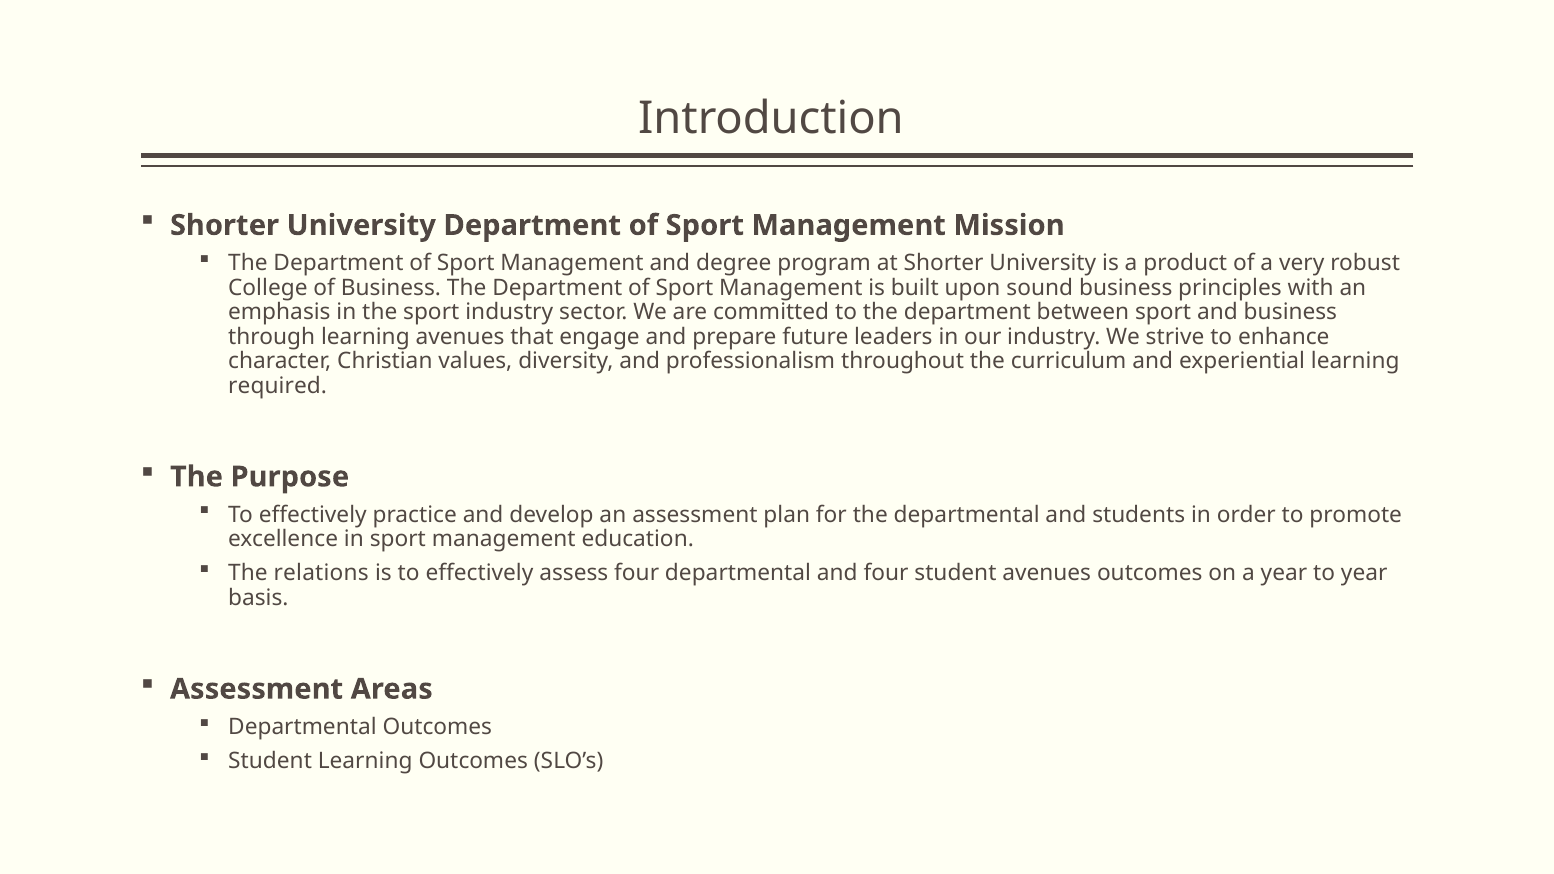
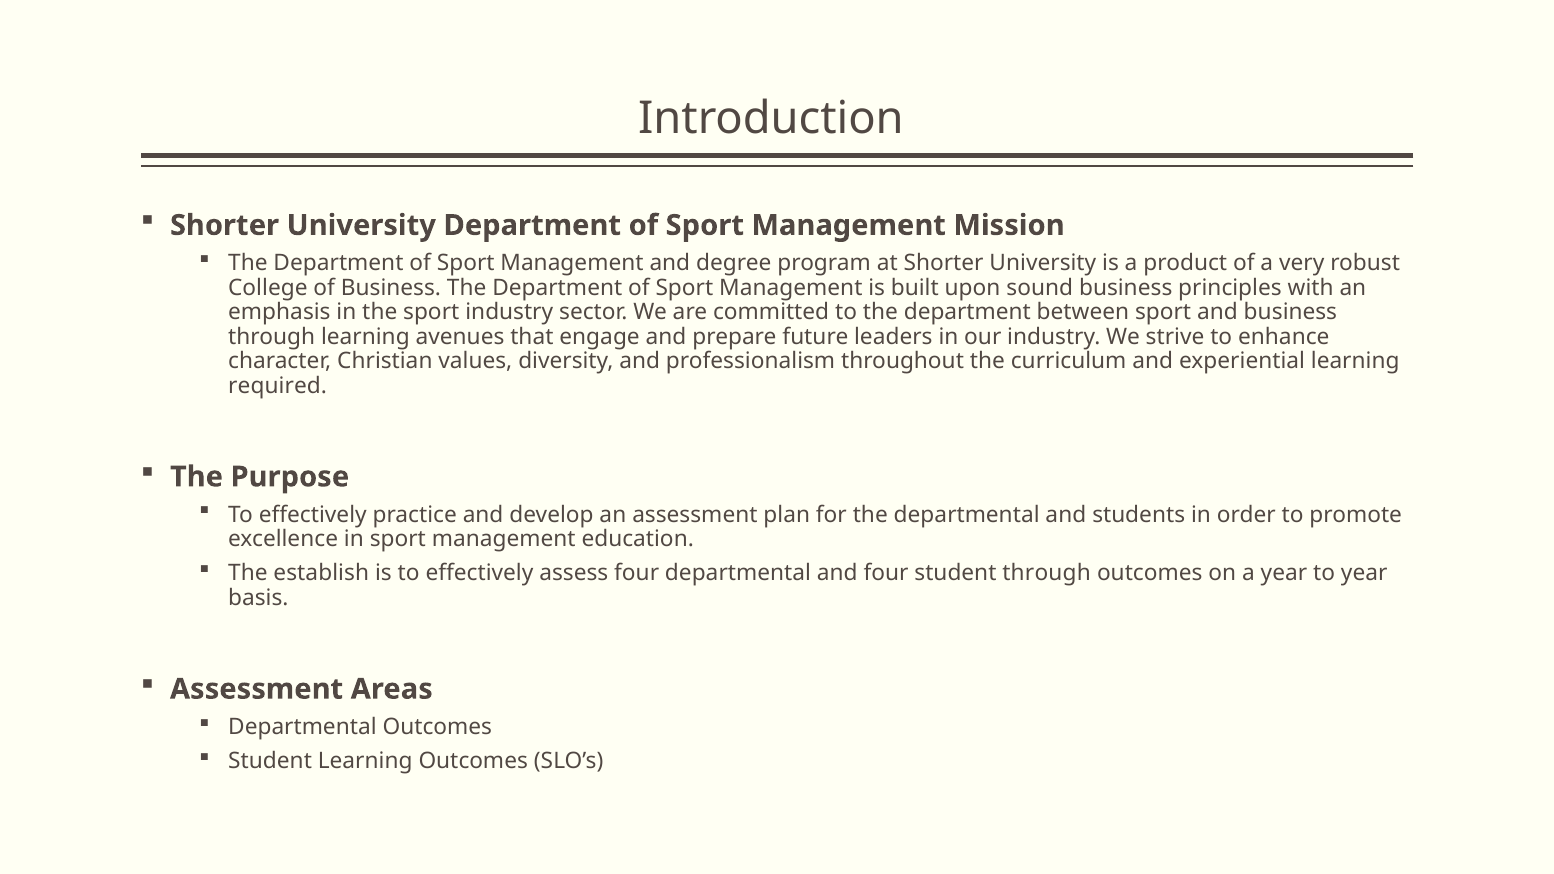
relations: relations -> establish (321, 573)
student avenues: avenues -> through (1047, 573)
